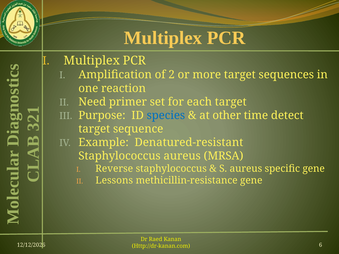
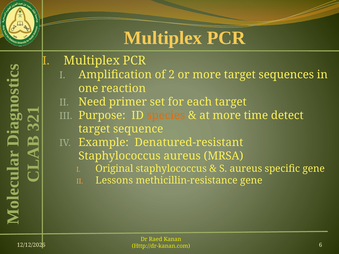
species colour: blue -> orange (166, 115)
at other: other -> more (227, 115)
Reverse: Reverse -> Original (114, 169)
